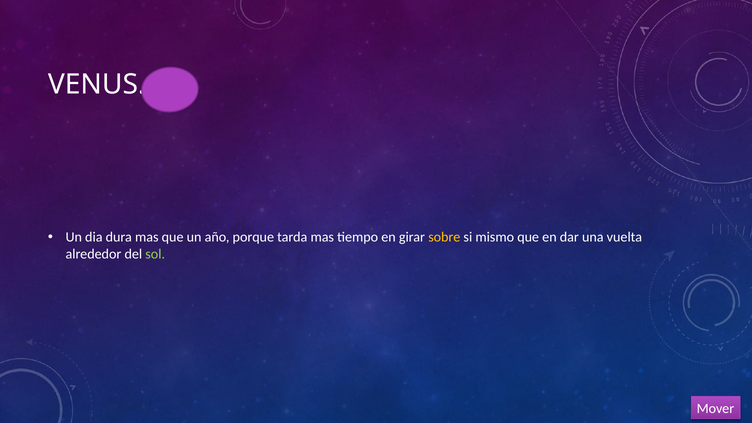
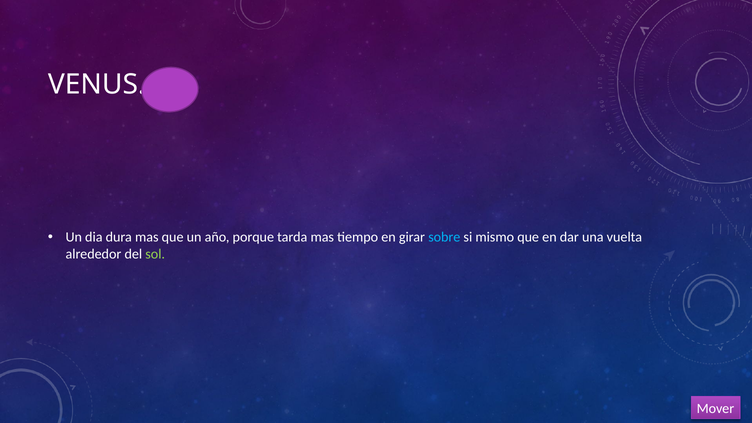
sobre colour: yellow -> light blue (444, 237)
